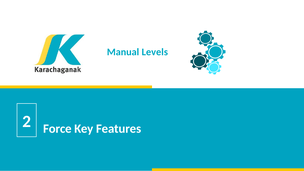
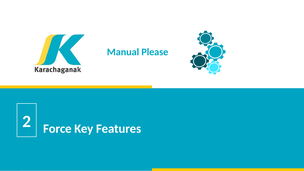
Levels: Levels -> Please (155, 52)
